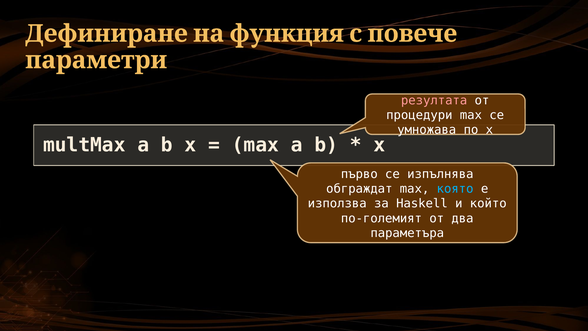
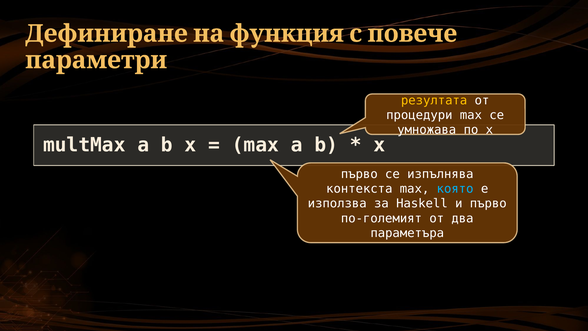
резултата colour: pink -> yellow (434, 100)
обграждат: обграждат -> контекста (359, 189)
и който: който -> първо (488, 203)
